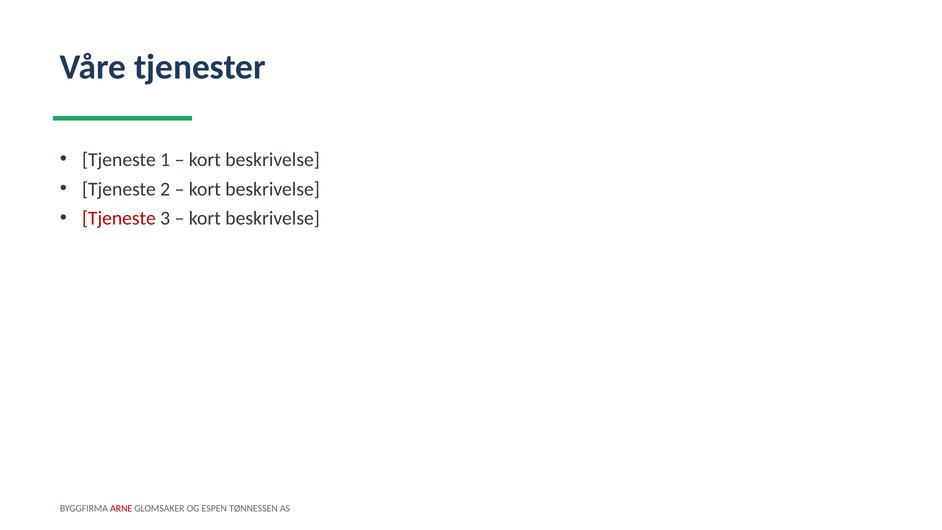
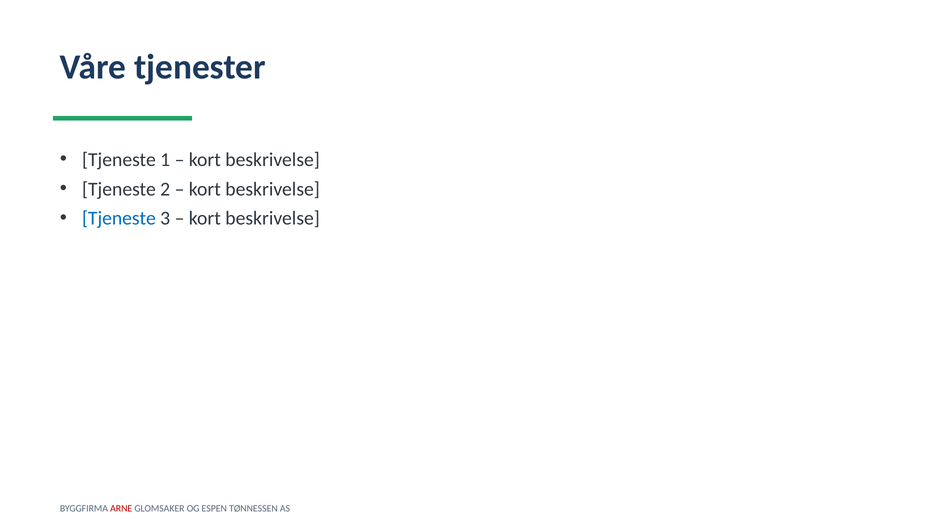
Tjeneste colour: red -> blue (119, 218)
